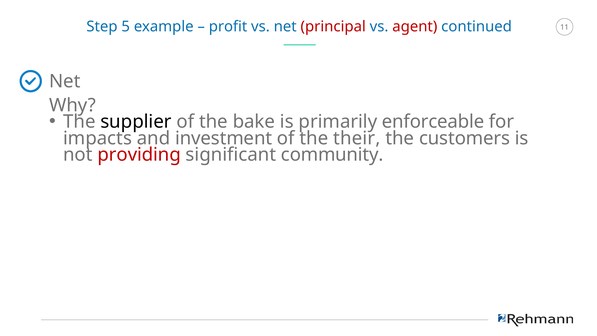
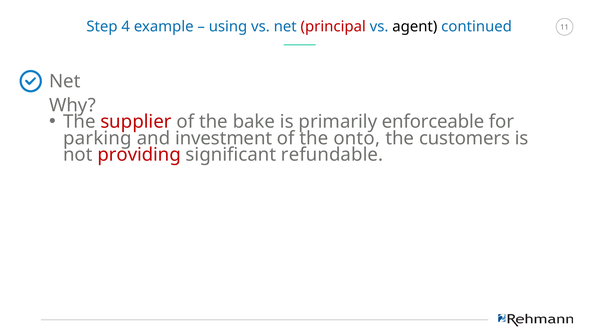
5: 5 -> 4 (126, 27)
profit: profit -> using (228, 27)
agent colour: red -> black (415, 27)
supplier colour: black -> red (136, 122)
impacts: impacts -> parking (97, 138)
their: their -> onto (357, 138)
community: community -> refundable (332, 155)
